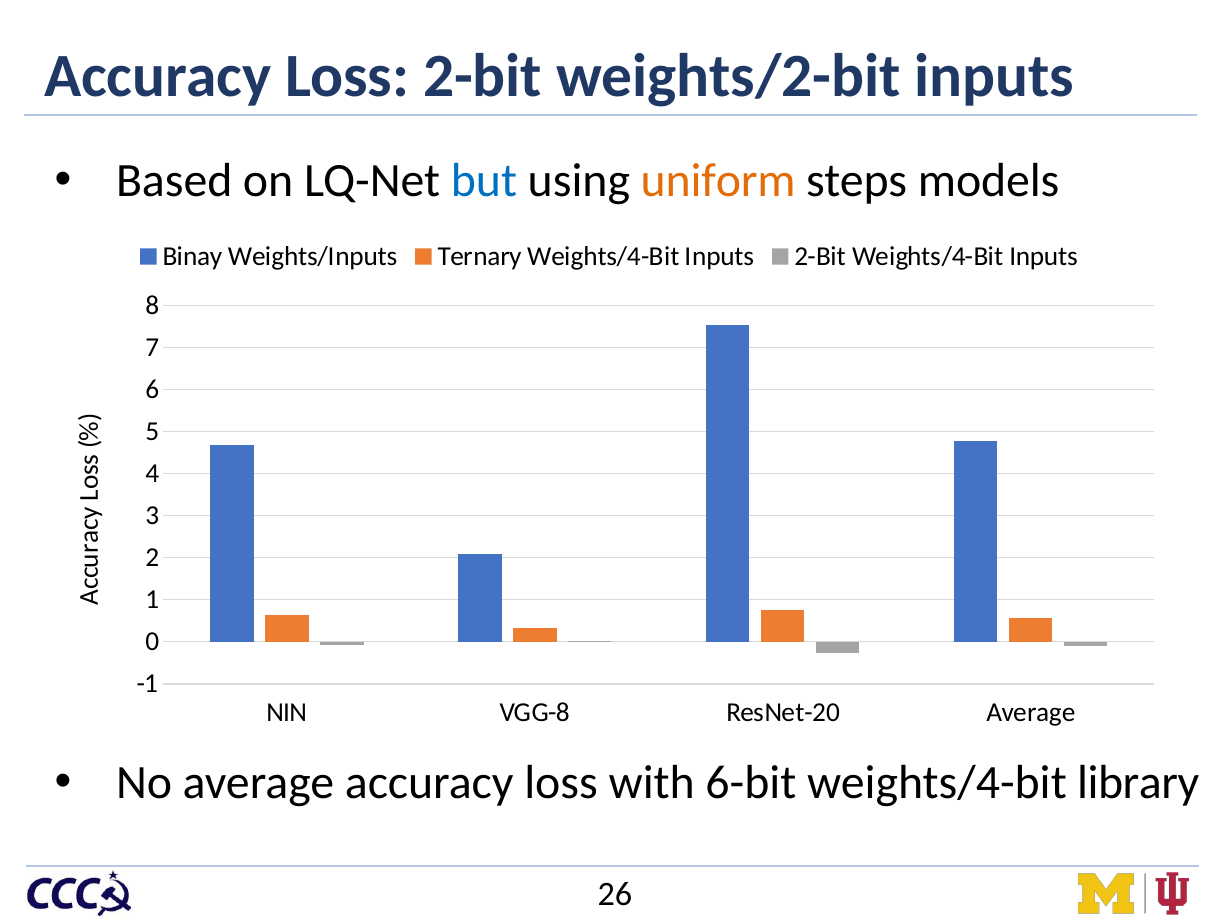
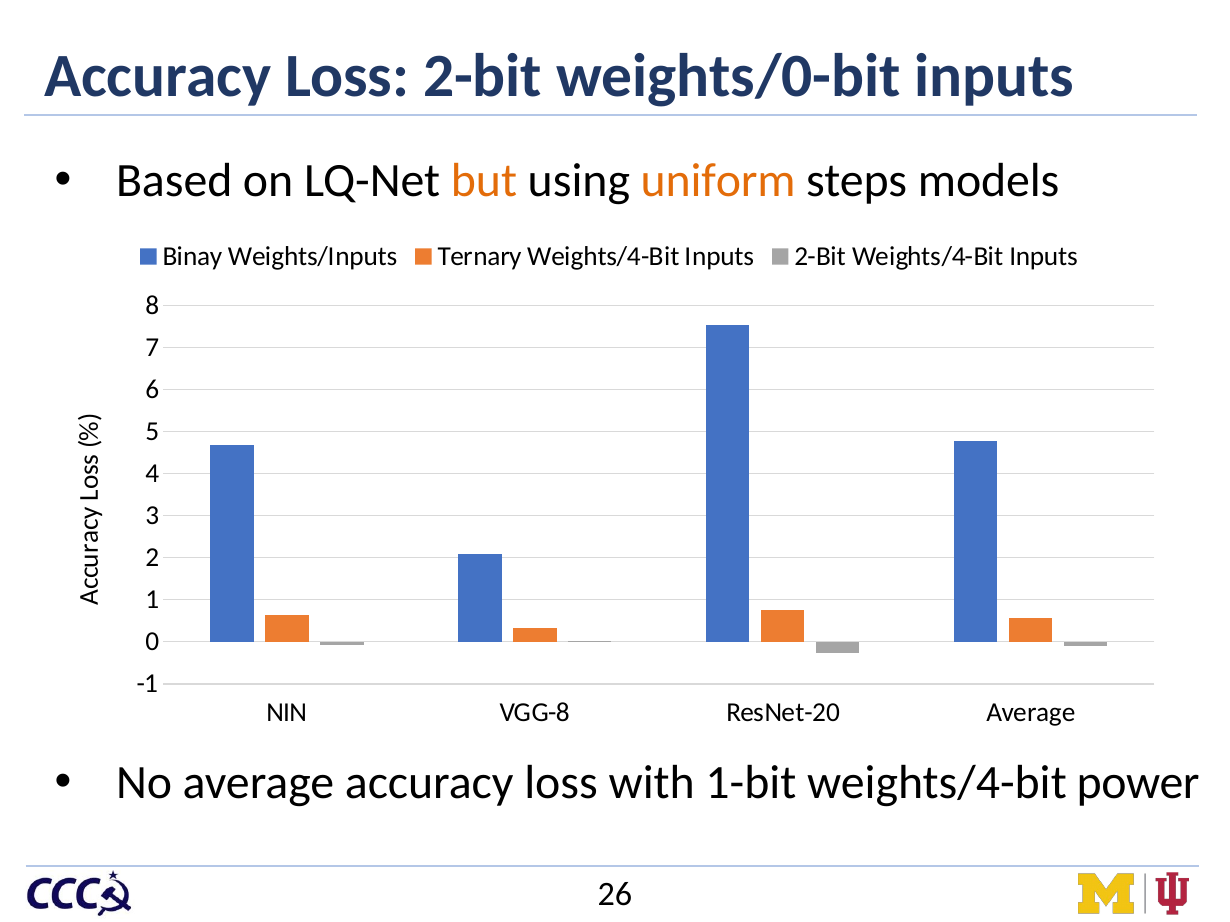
weights/2-bit: weights/2-bit -> weights/0-bit (728, 77)
but colour: blue -> orange (484, 181)
6-bit: 6-bit -> 1-bit (751, 783)
library: library -> power (1138, 783)
